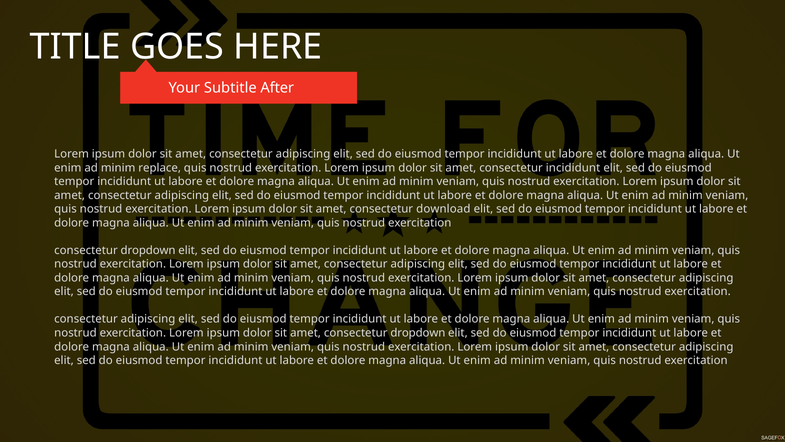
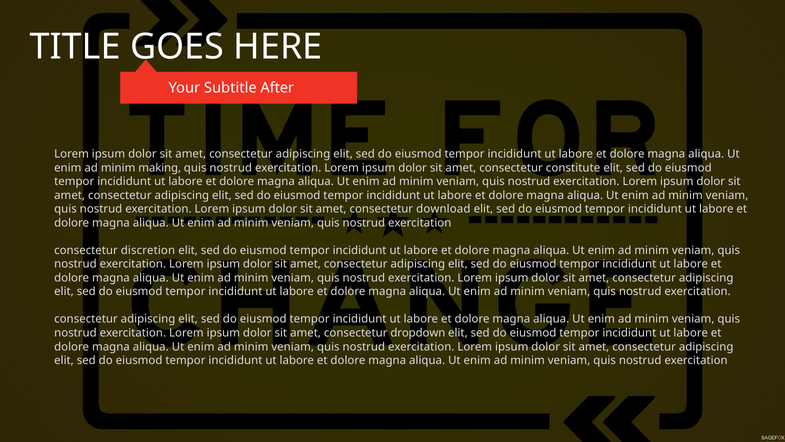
replace: replace -> making (160, 168)
consectetur incididunt: incididunt -> constitute (573, 168)
dropdown: dropdown -> discretion (148, 250)
